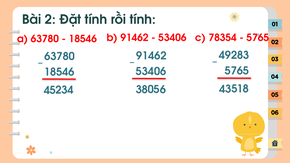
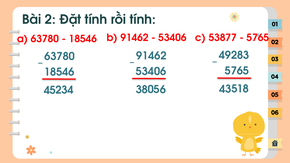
78354: 78354 -> 53877 (223, 38)
